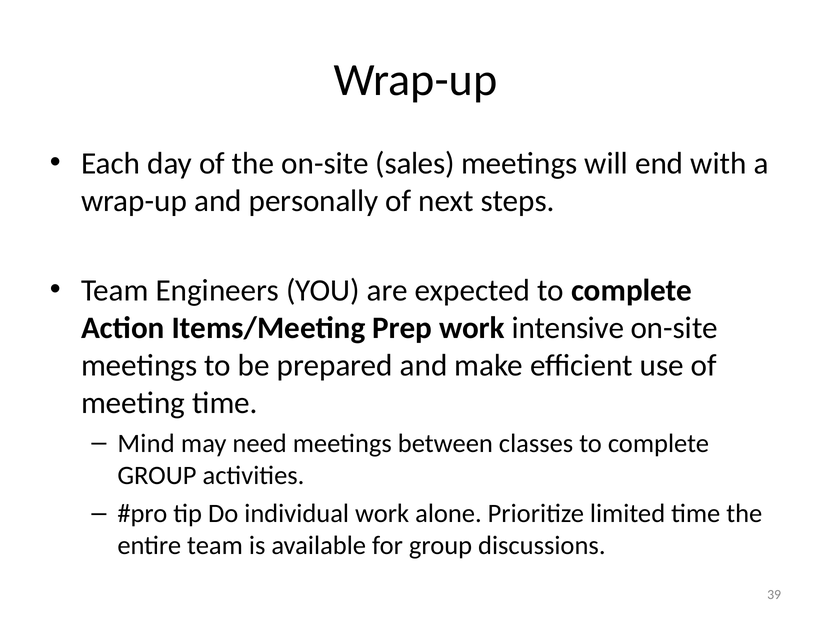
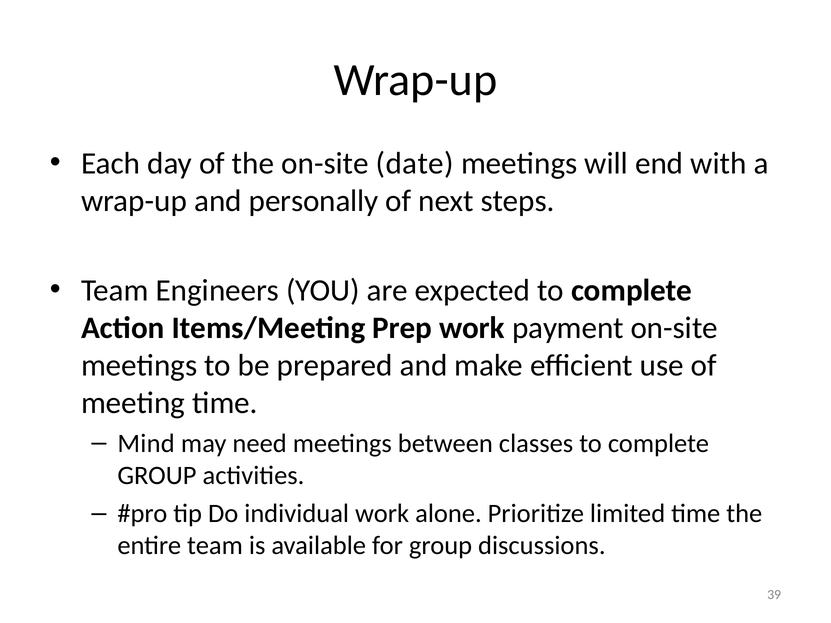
sales: sales -> date (415, 164)
intensive: intensive -> payment (568, 328)
